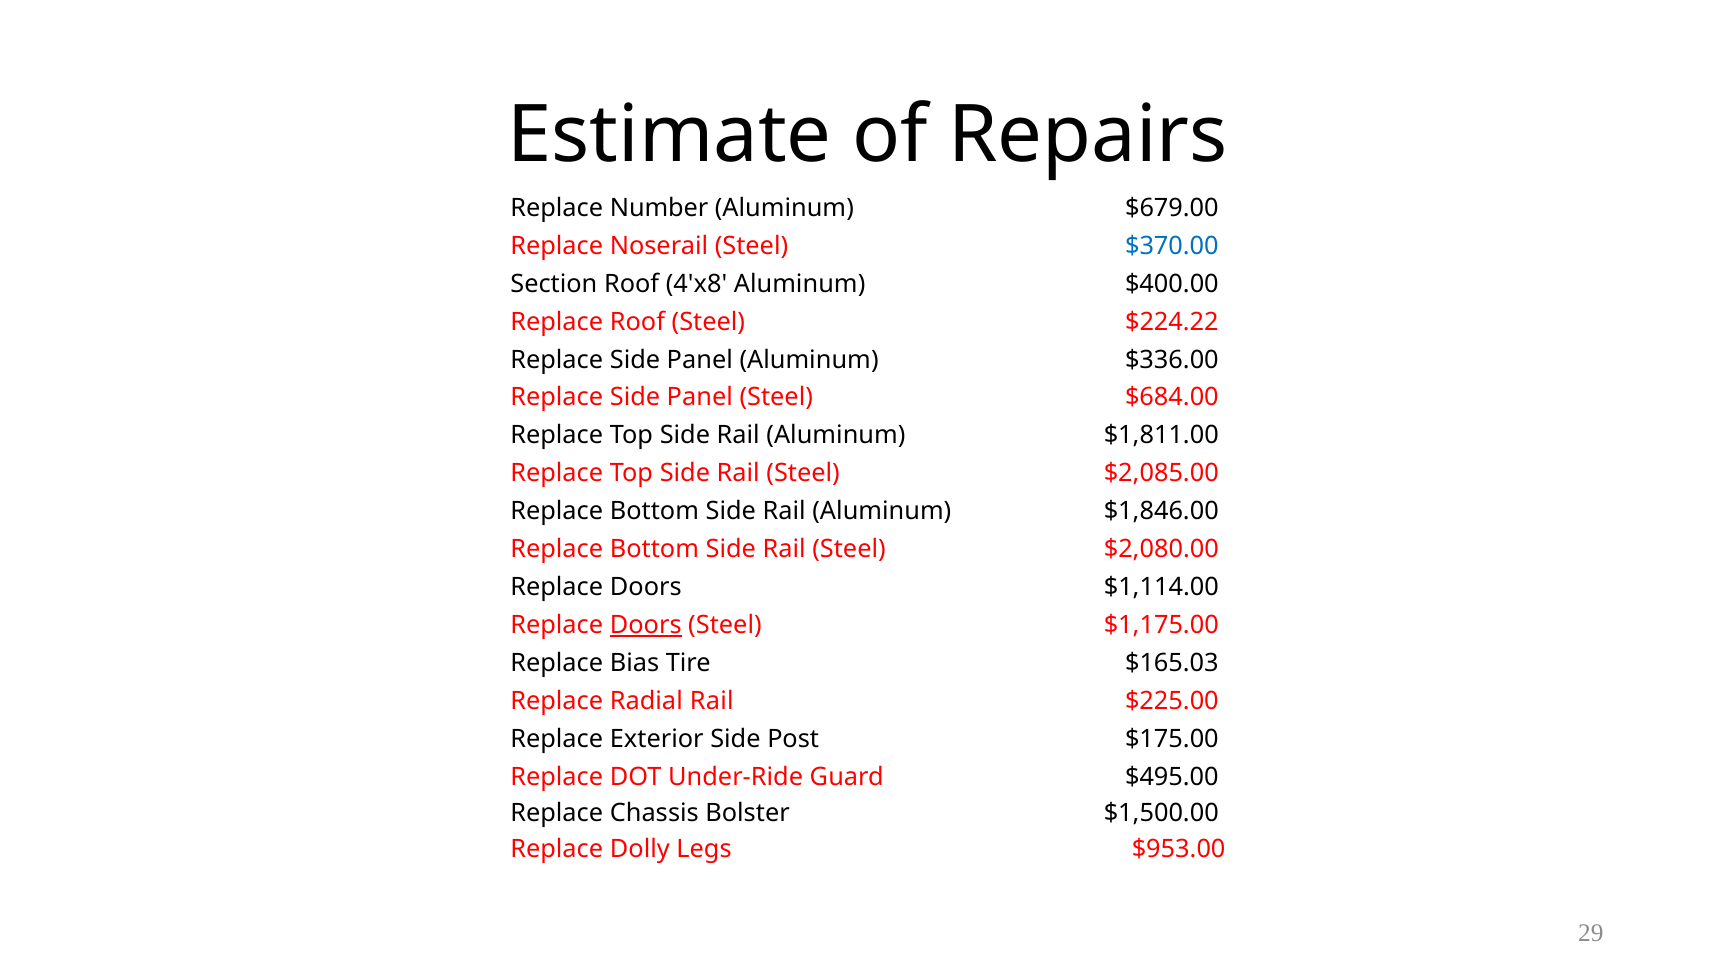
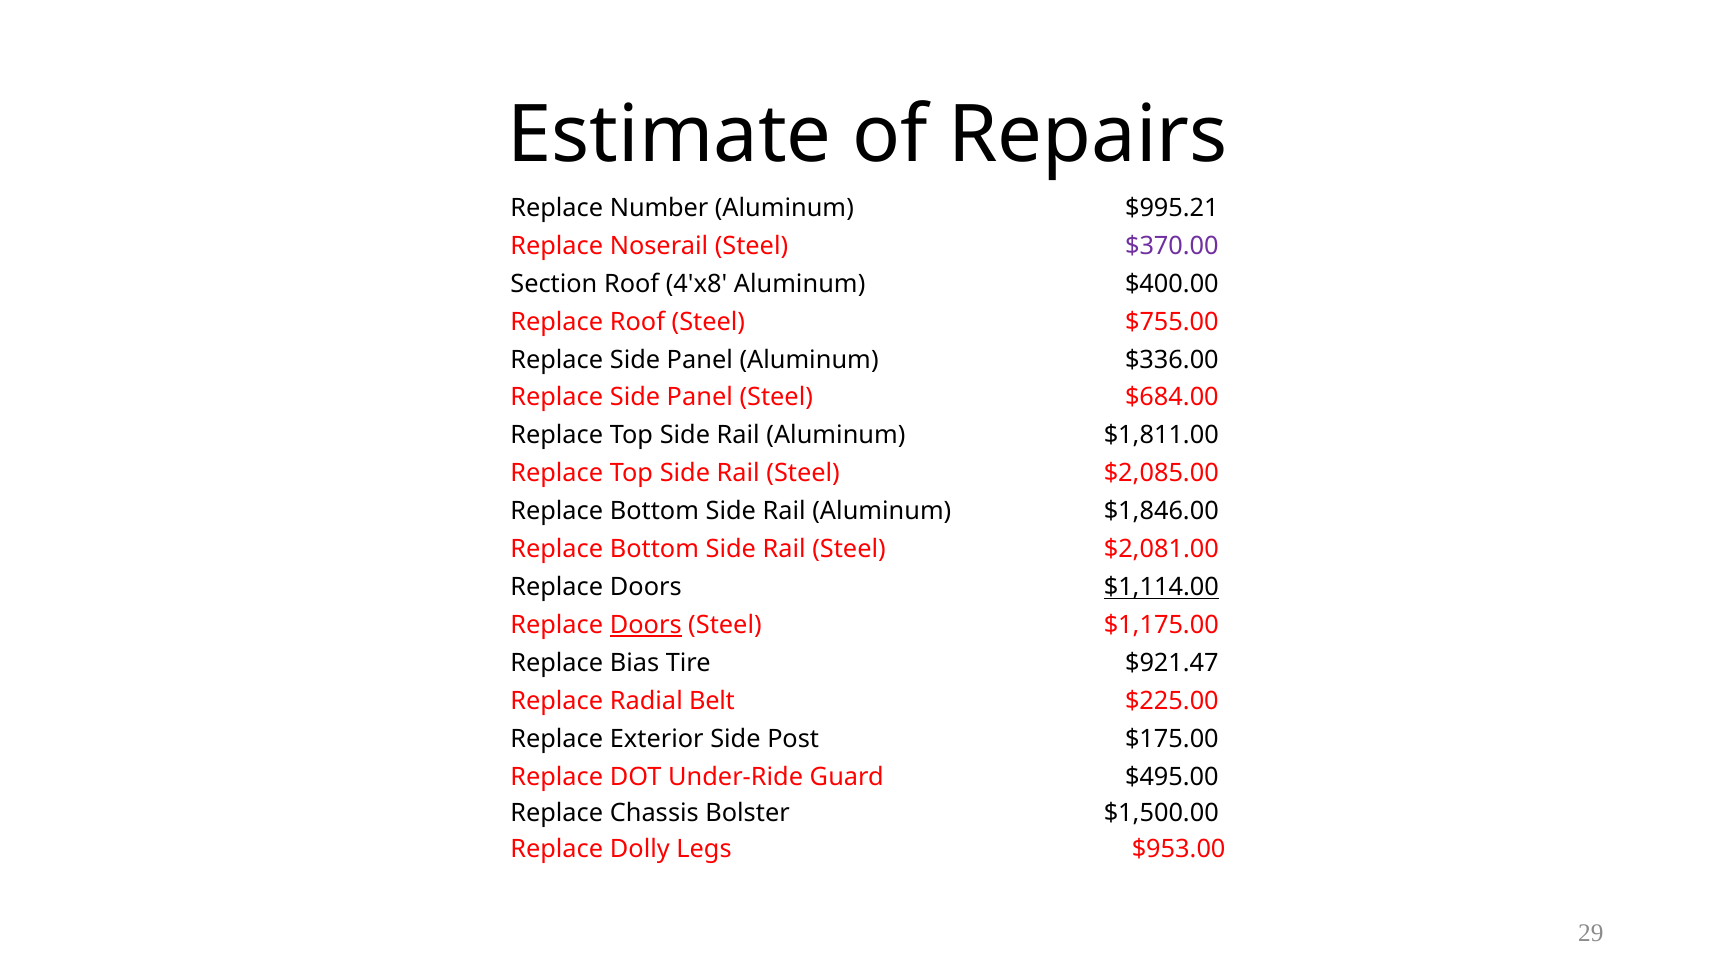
$679.00: $679.00 -> $995.21 (1172, 208)
$370.00 colour: blue -> purple (1172, 246)
$224.22: $224.22 -> $755.00 (1172, 322)
$2,080.00: $2,080.00 -> $2,081.00 (1161, 549)
$1,114.00 underline: none -> present (1161, 587)
$165.03: $165.03 -> $921.47 (1172, 663)
Radial Rail: Rail -> Belt (712, 701)
